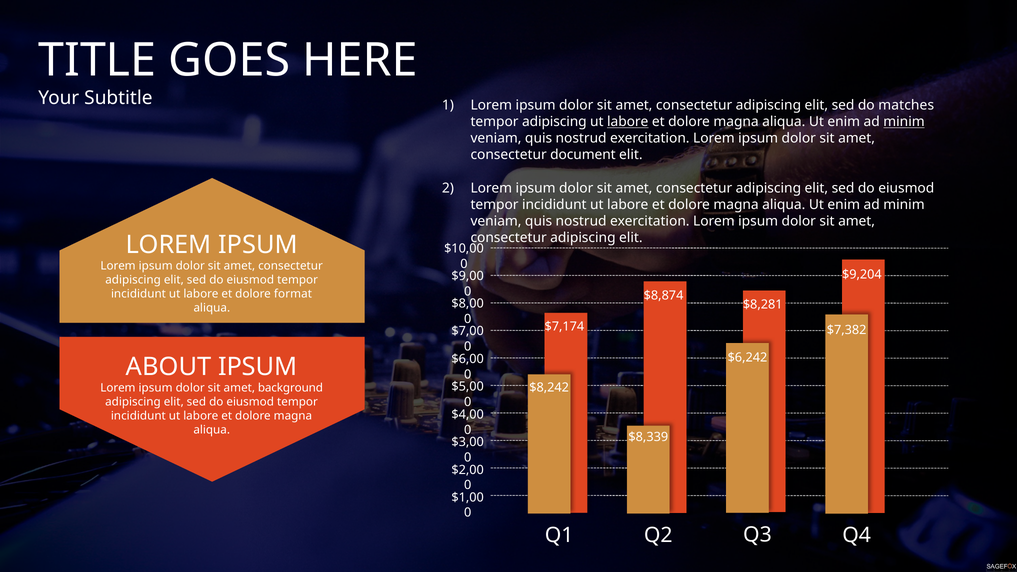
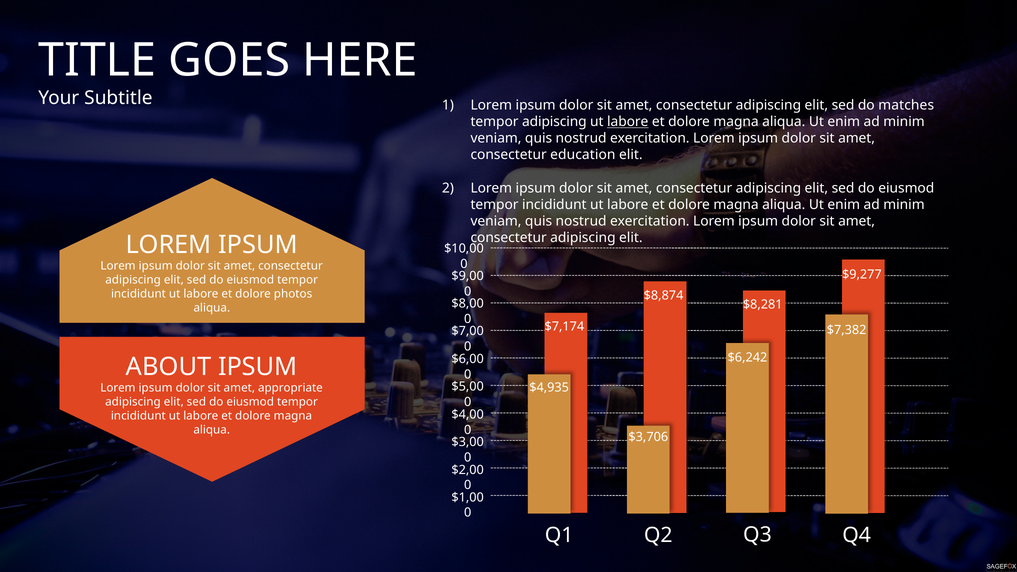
minim underline: present -> none (904, 122)
document: document -> education (583, 155)
$9,204: $9,204 -> $9,277 (862, 274)
format: format -> photos (293, 294)
$8,242: $8,242 -> $4,935 (549, 388)
background: background -> appropriate (290, 388)
$8,339: $8,339 -> $3,706 (648, 437)
